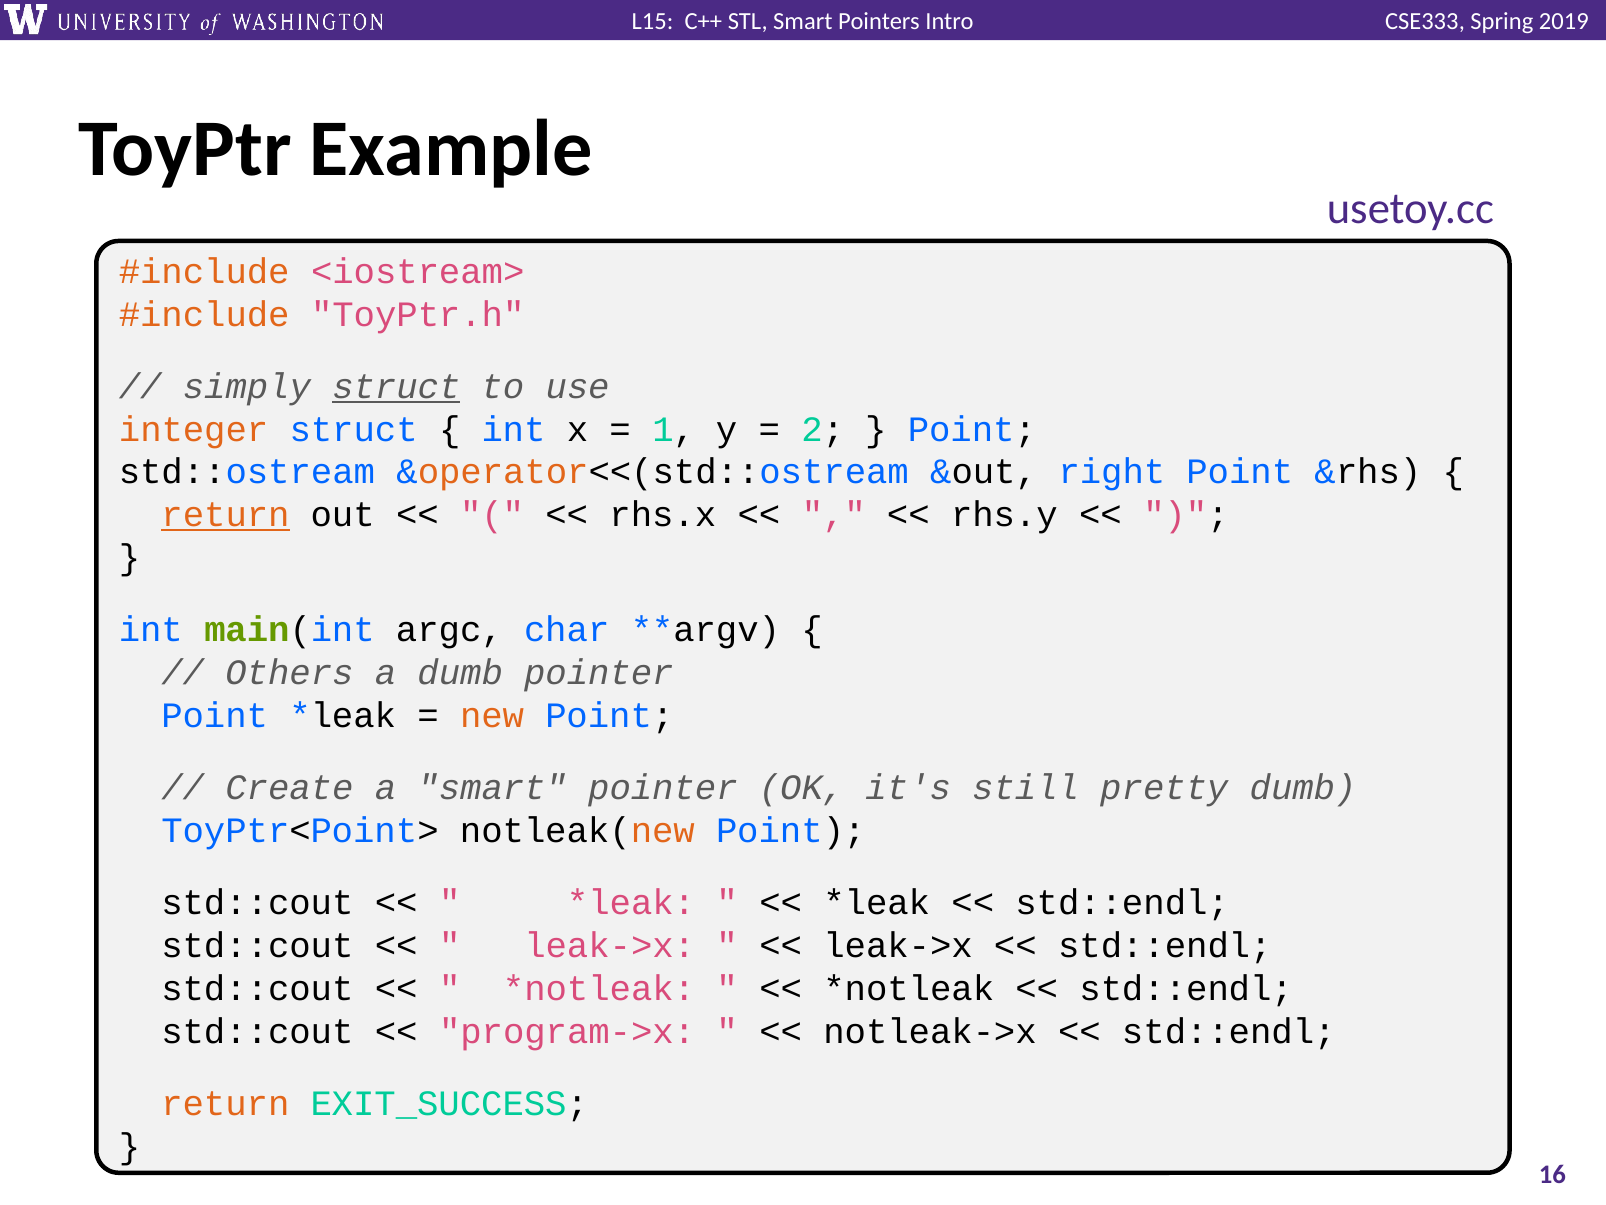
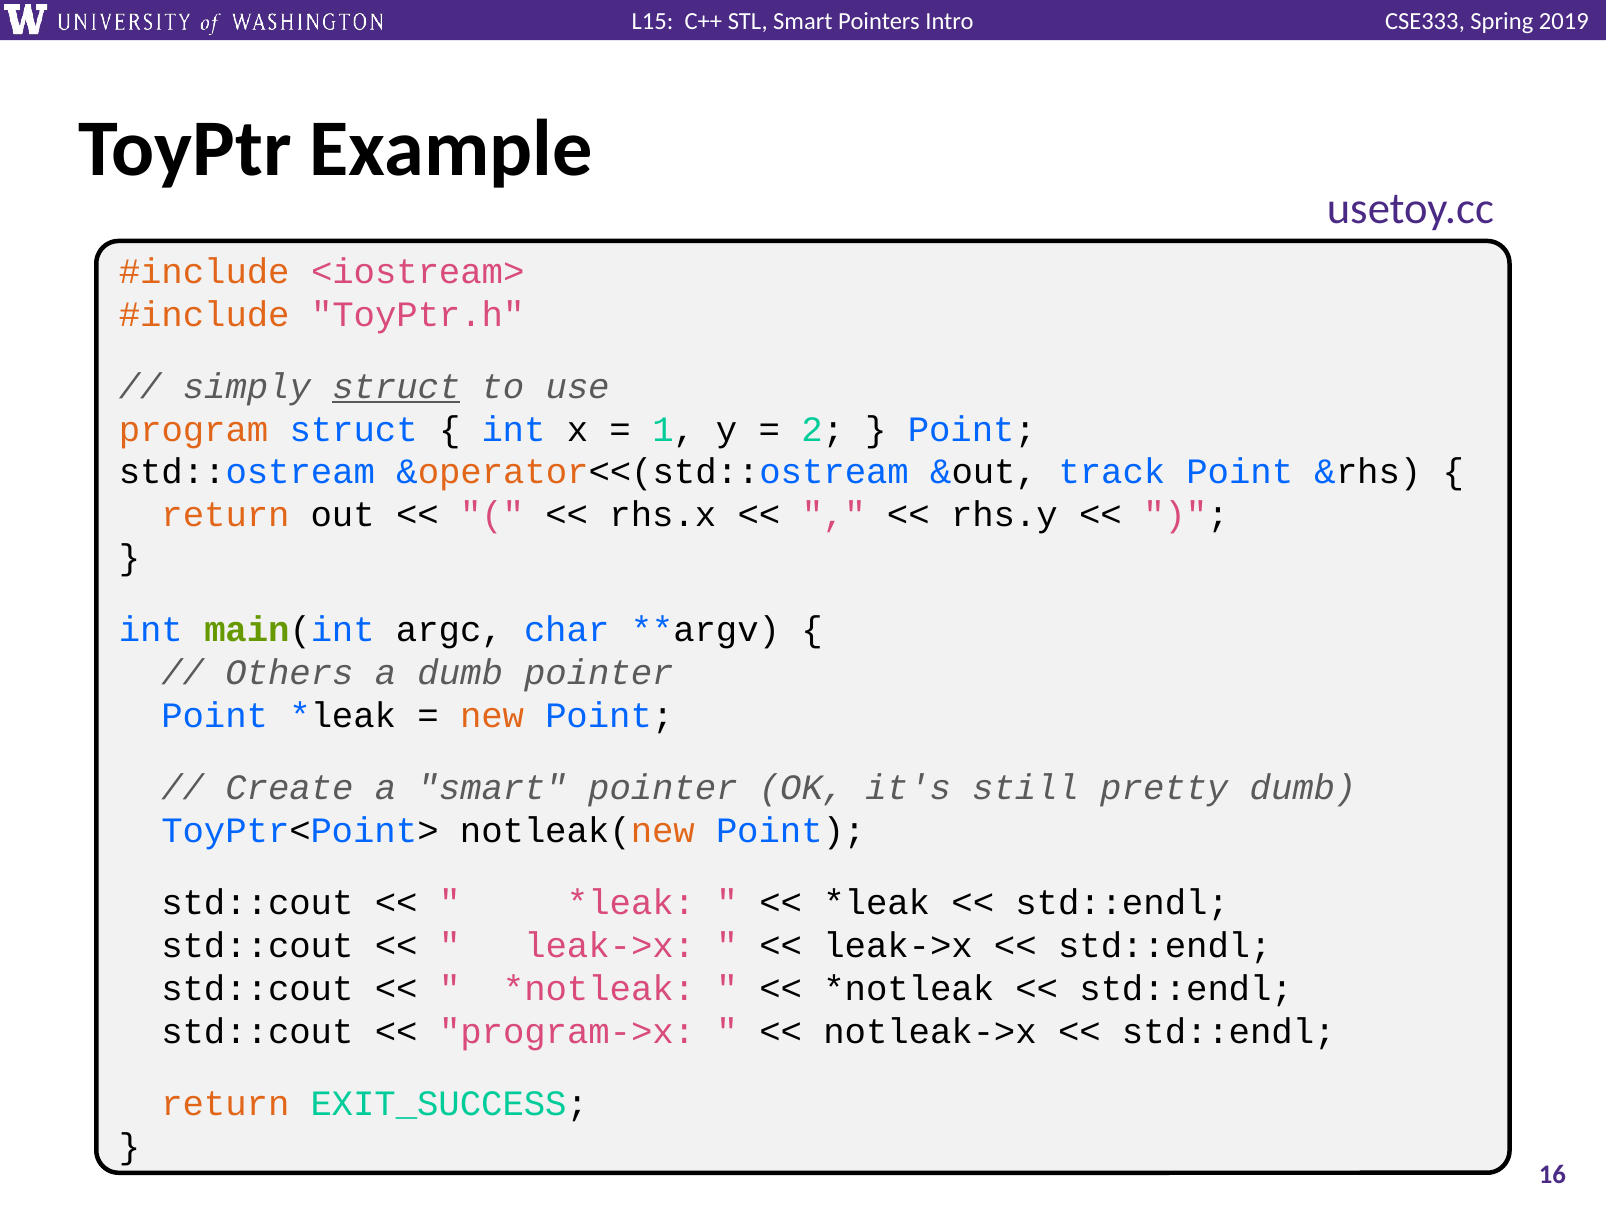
integer: integer -> program (194, 429)
right: right -> track (1112, 472)
return underline: present -> none (226, 515)
